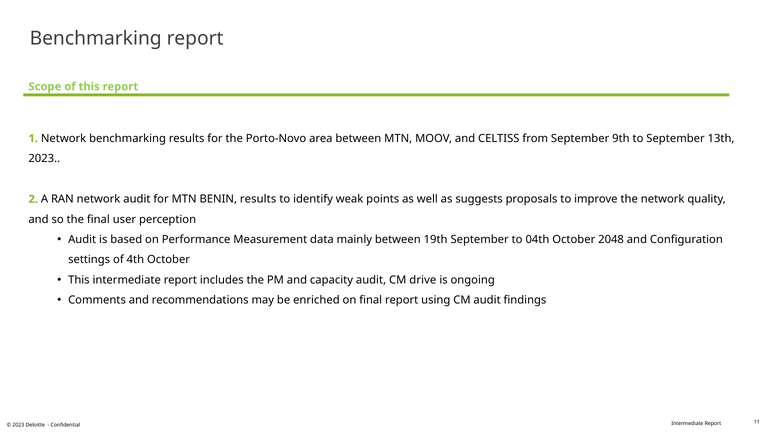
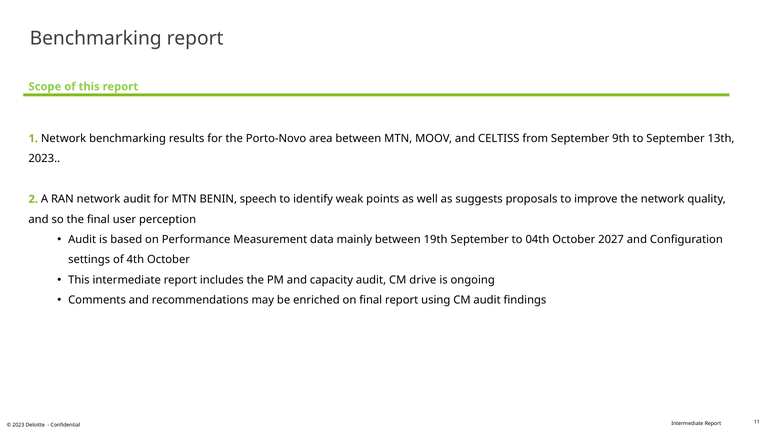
BENIN results: results -> speech (258, 199)
2048: 2048 -> 2027 (611, 240)
